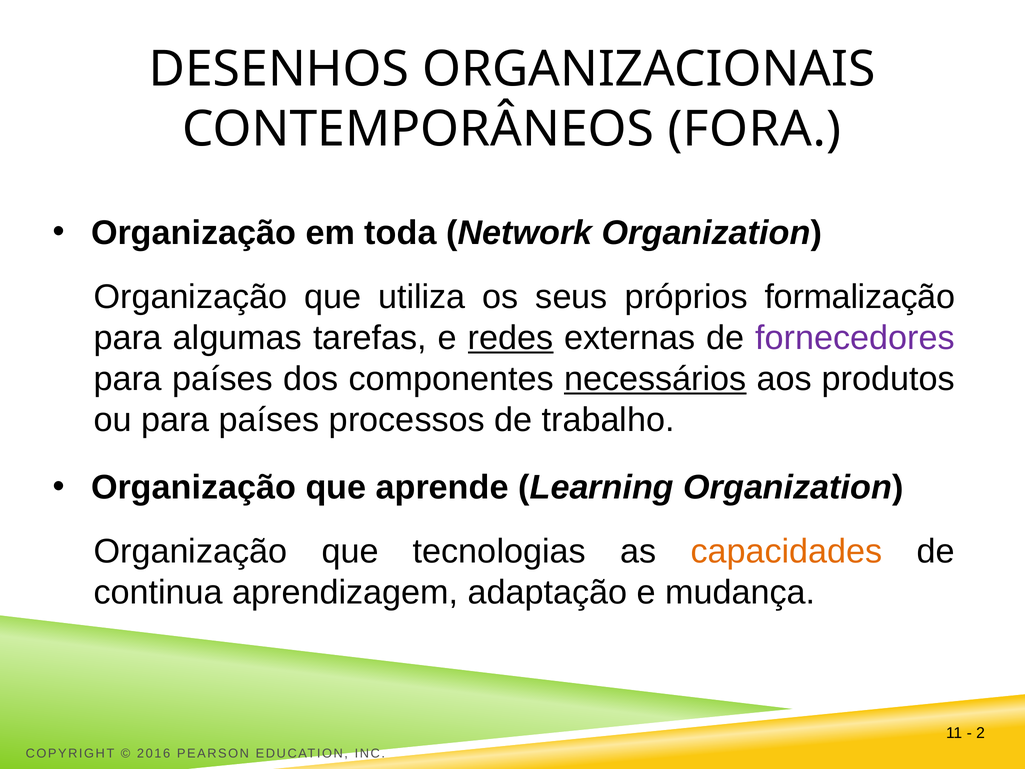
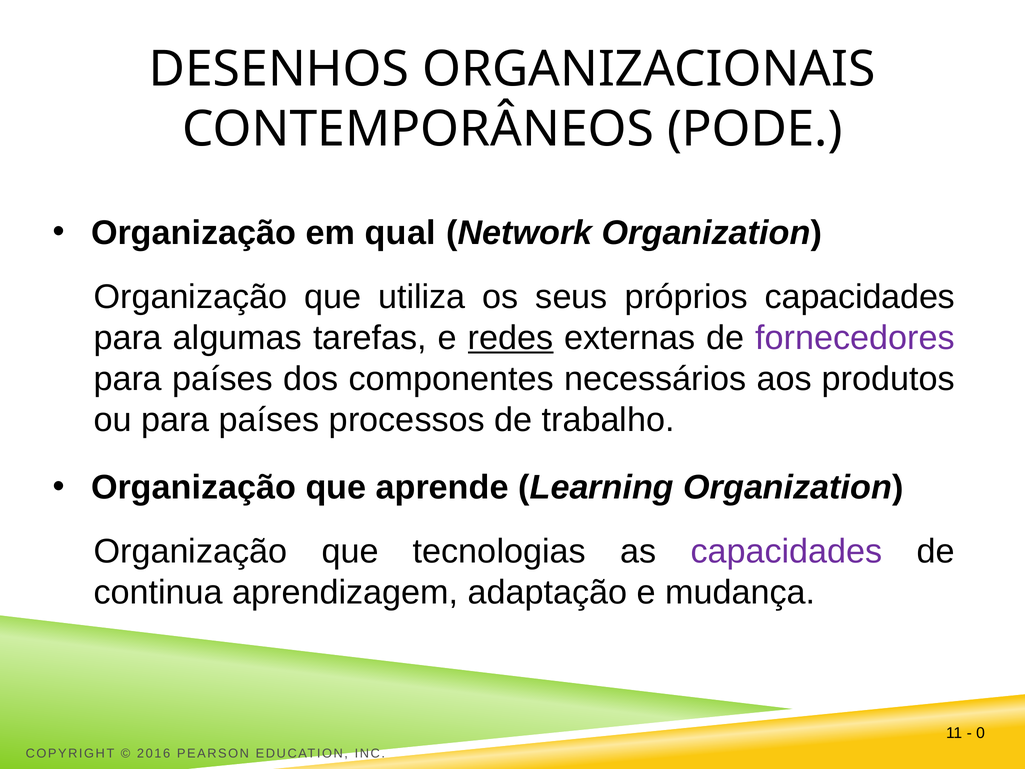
FORA: FORA -> PODE (755, 129)
toda: toda -> qual (400, 233)
próprios formalização: formalização -> capacidades (860, 297)
necessários underline: present -> none (655, 379)
capacidades colour: orange -> purple (786, 551)
2: 2 -> 0 (981, 733)
